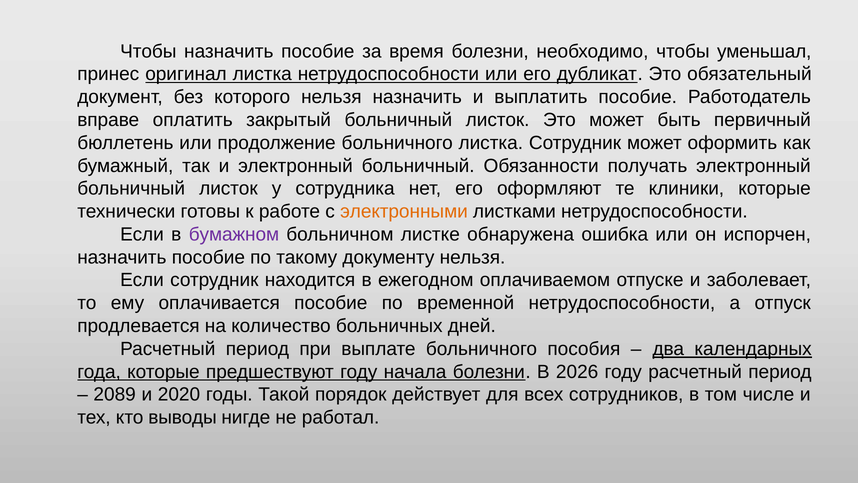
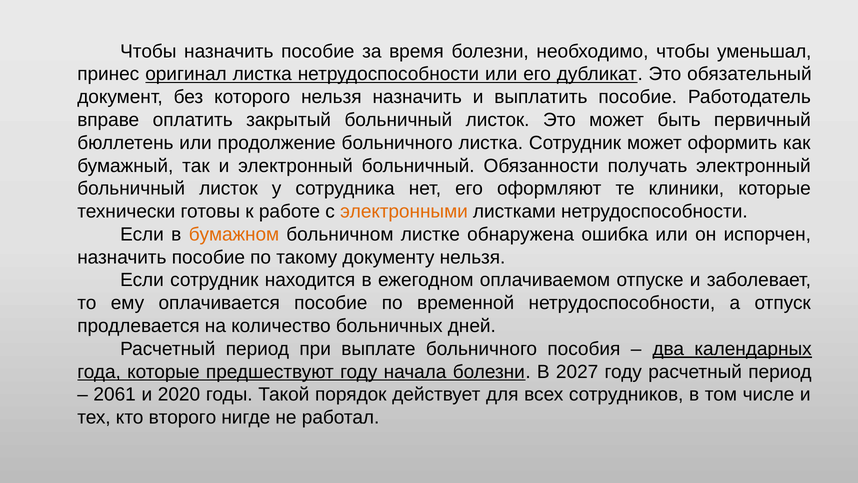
бумажном colour: purple -> orange (234, 234)
2026: 2026 -> 2027 (577, 371)
2089: 2089 -> 2061 (115, 394)
выводы: выводы -> второго (182, 417)
